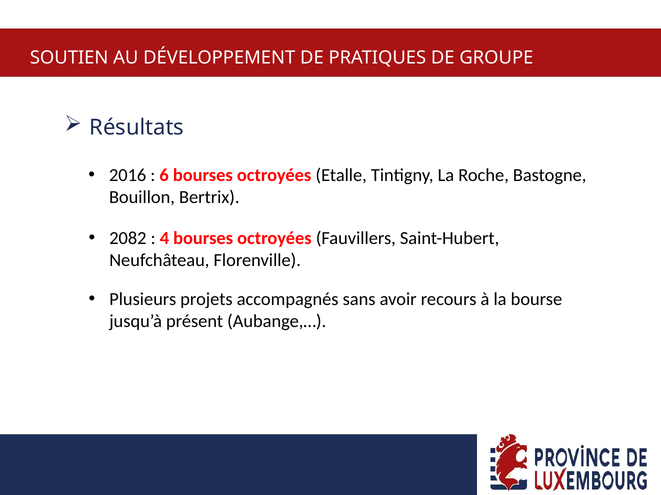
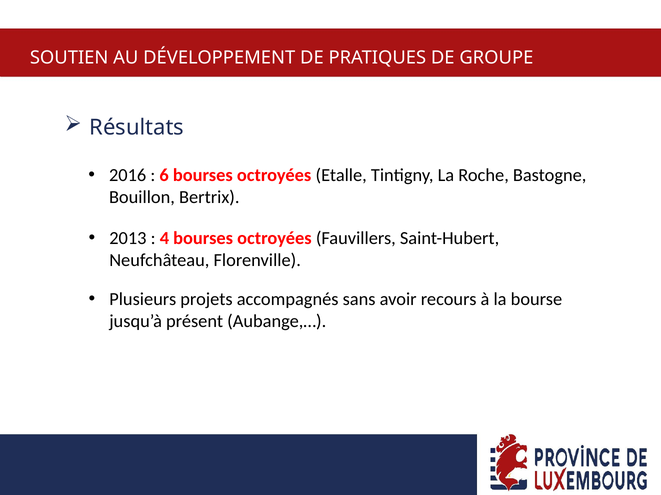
2082: 2082 -> 2013 (128, 239)
